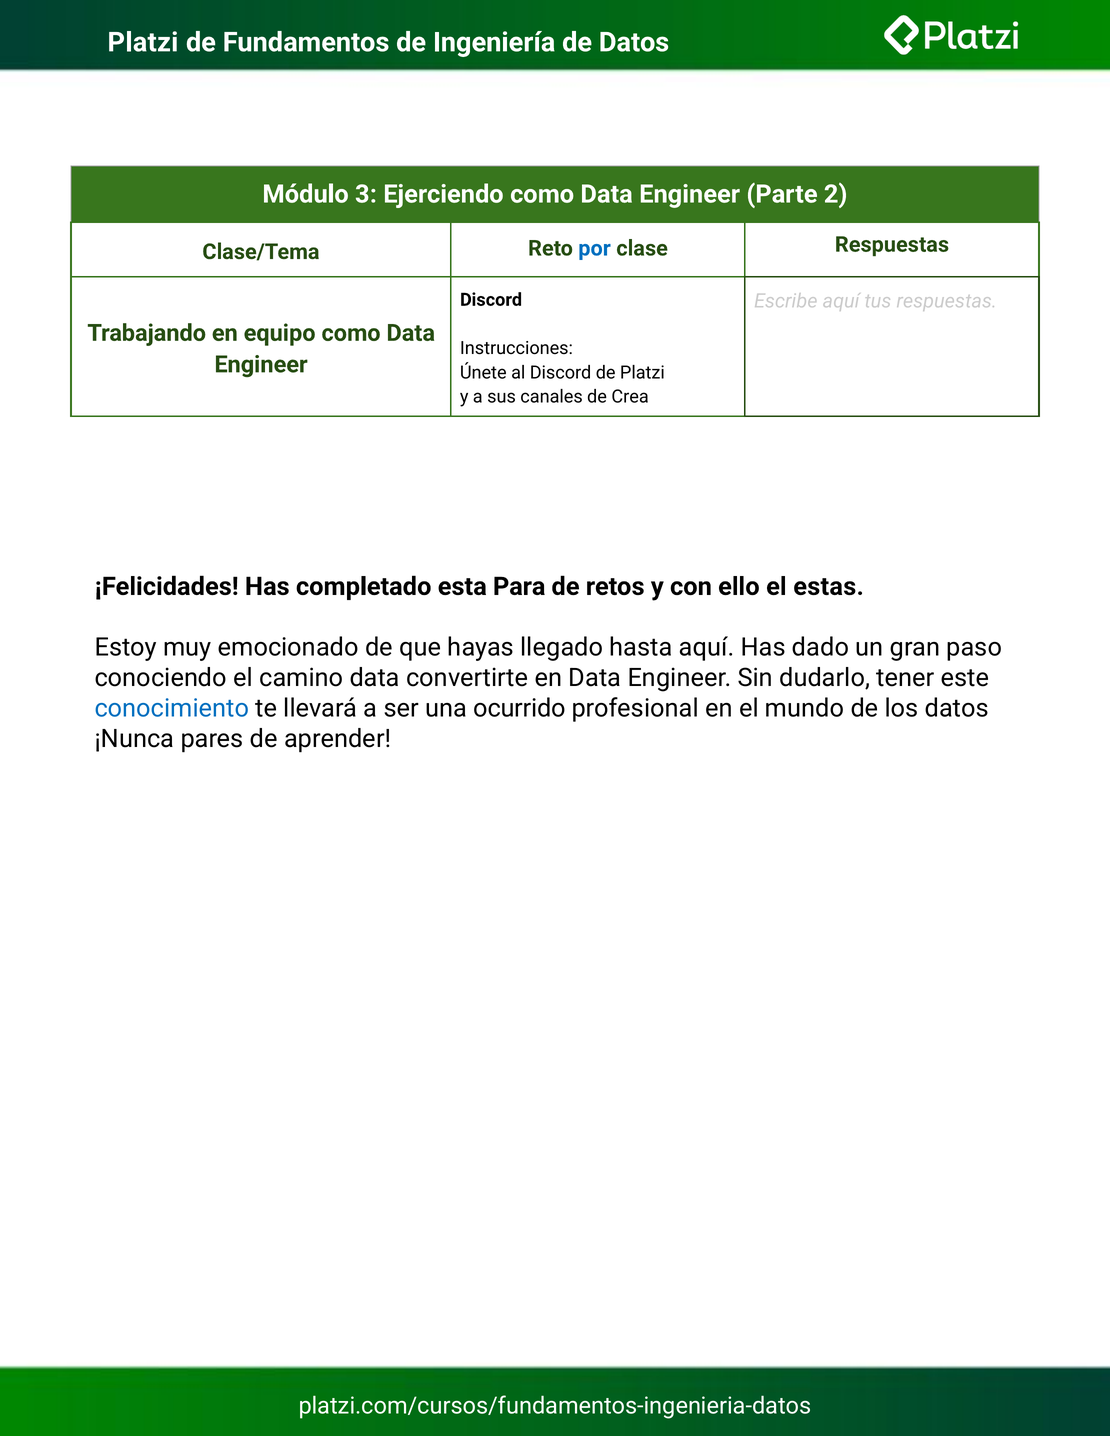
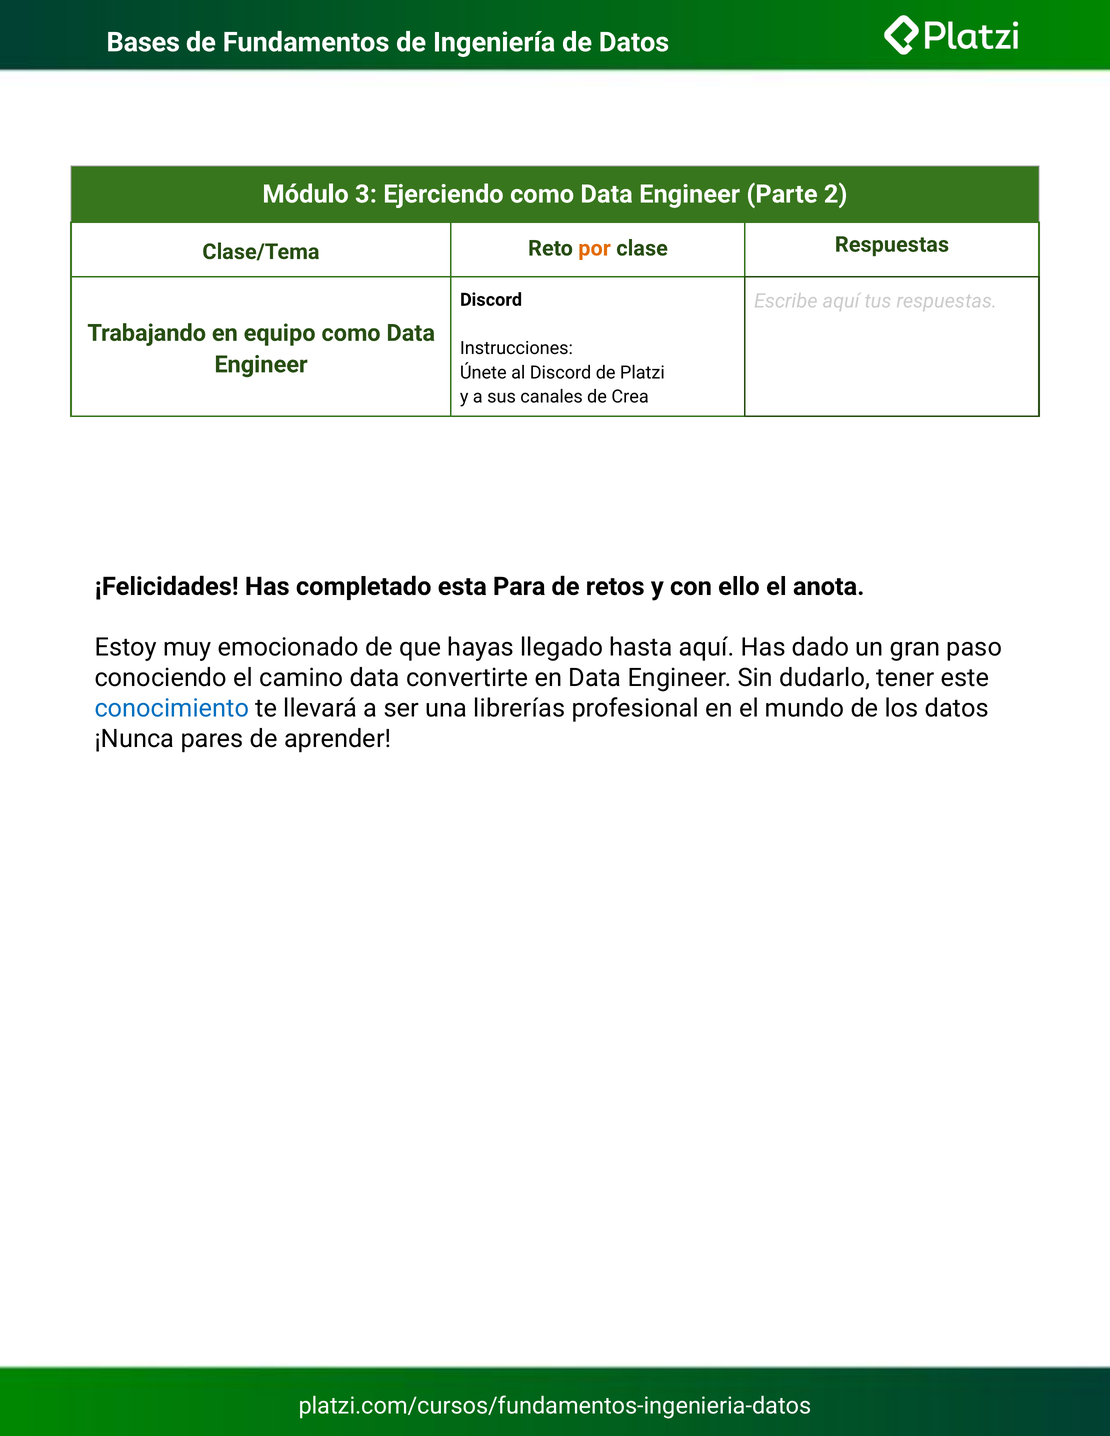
Platzi: Platzi -> Bases (143, 42)
por colour: blue -> orange (594, 248)
estas: estas -> anota (829, 587)
ocurrido: ocurrido -> librerías (519, 709)
